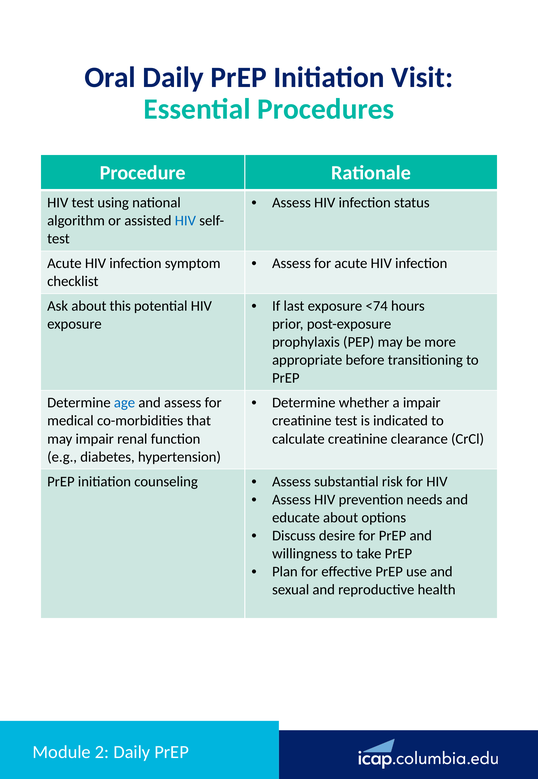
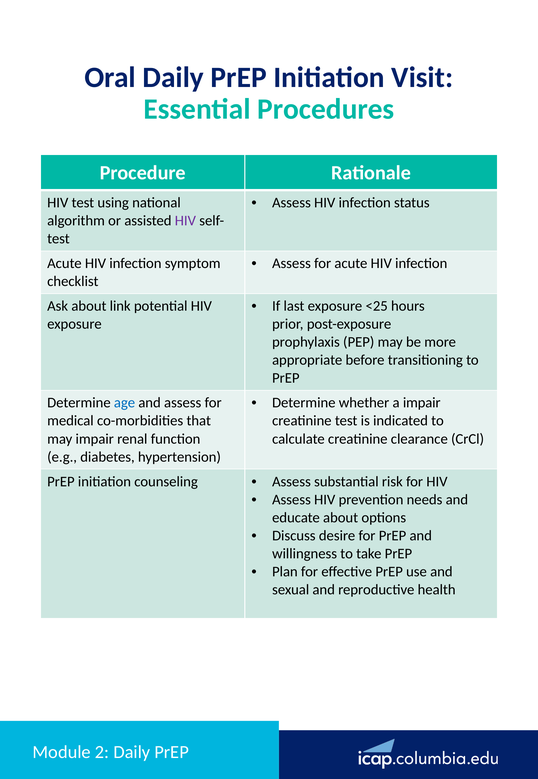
HIV colour: blue -> purple (185, 220)
<74: <74 -> <25 (377, 306)
this: this -> link (120, 306)
